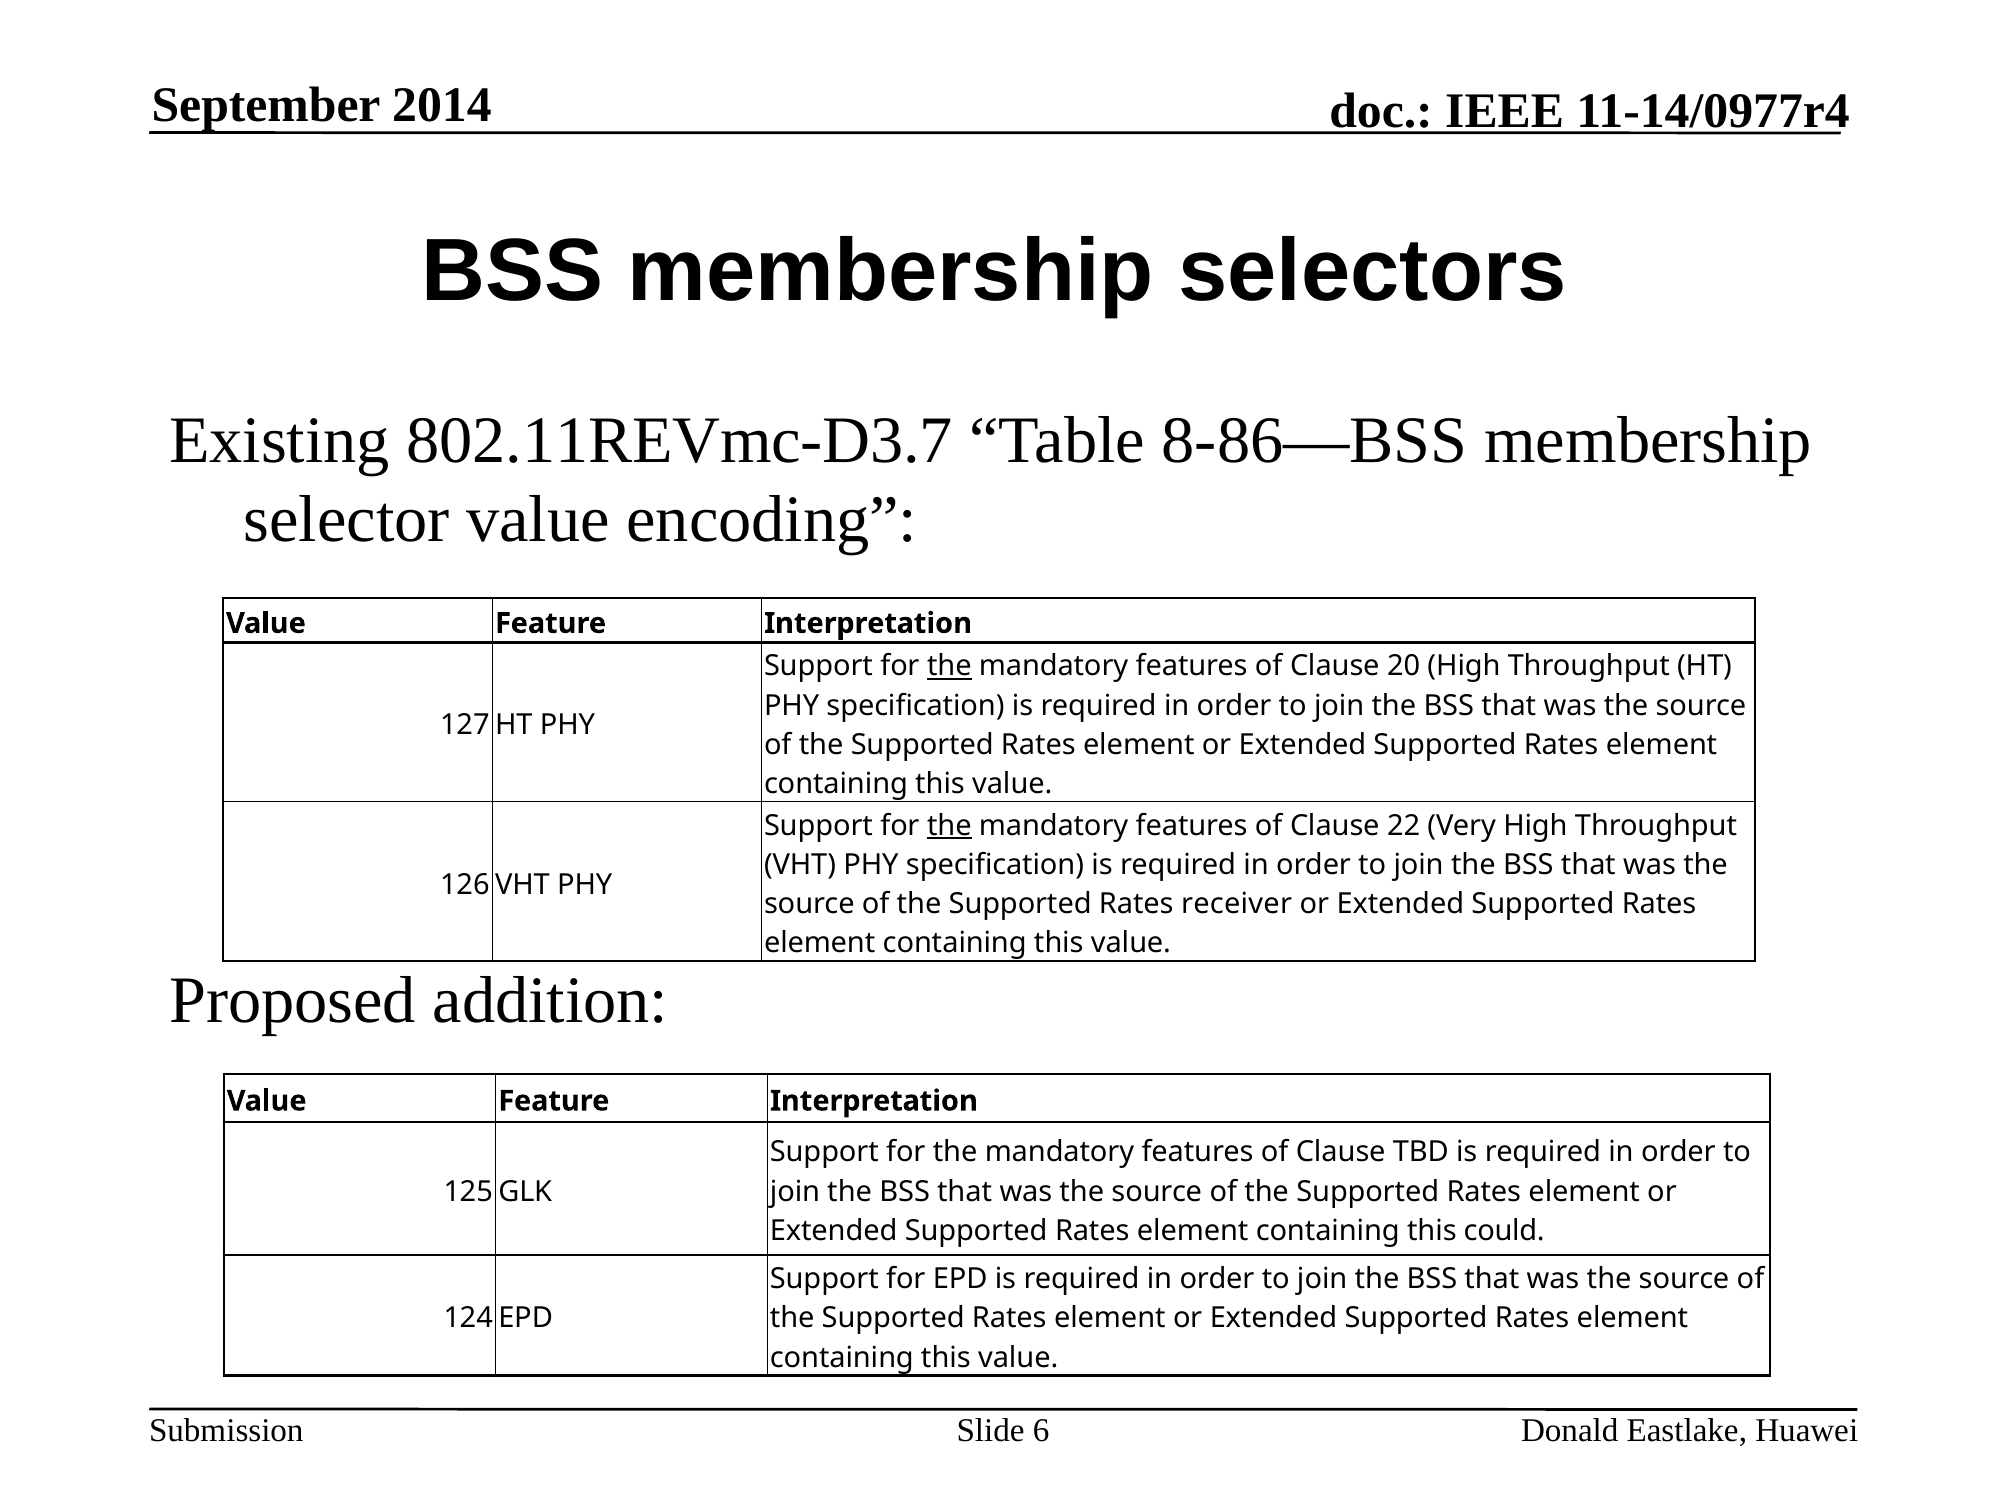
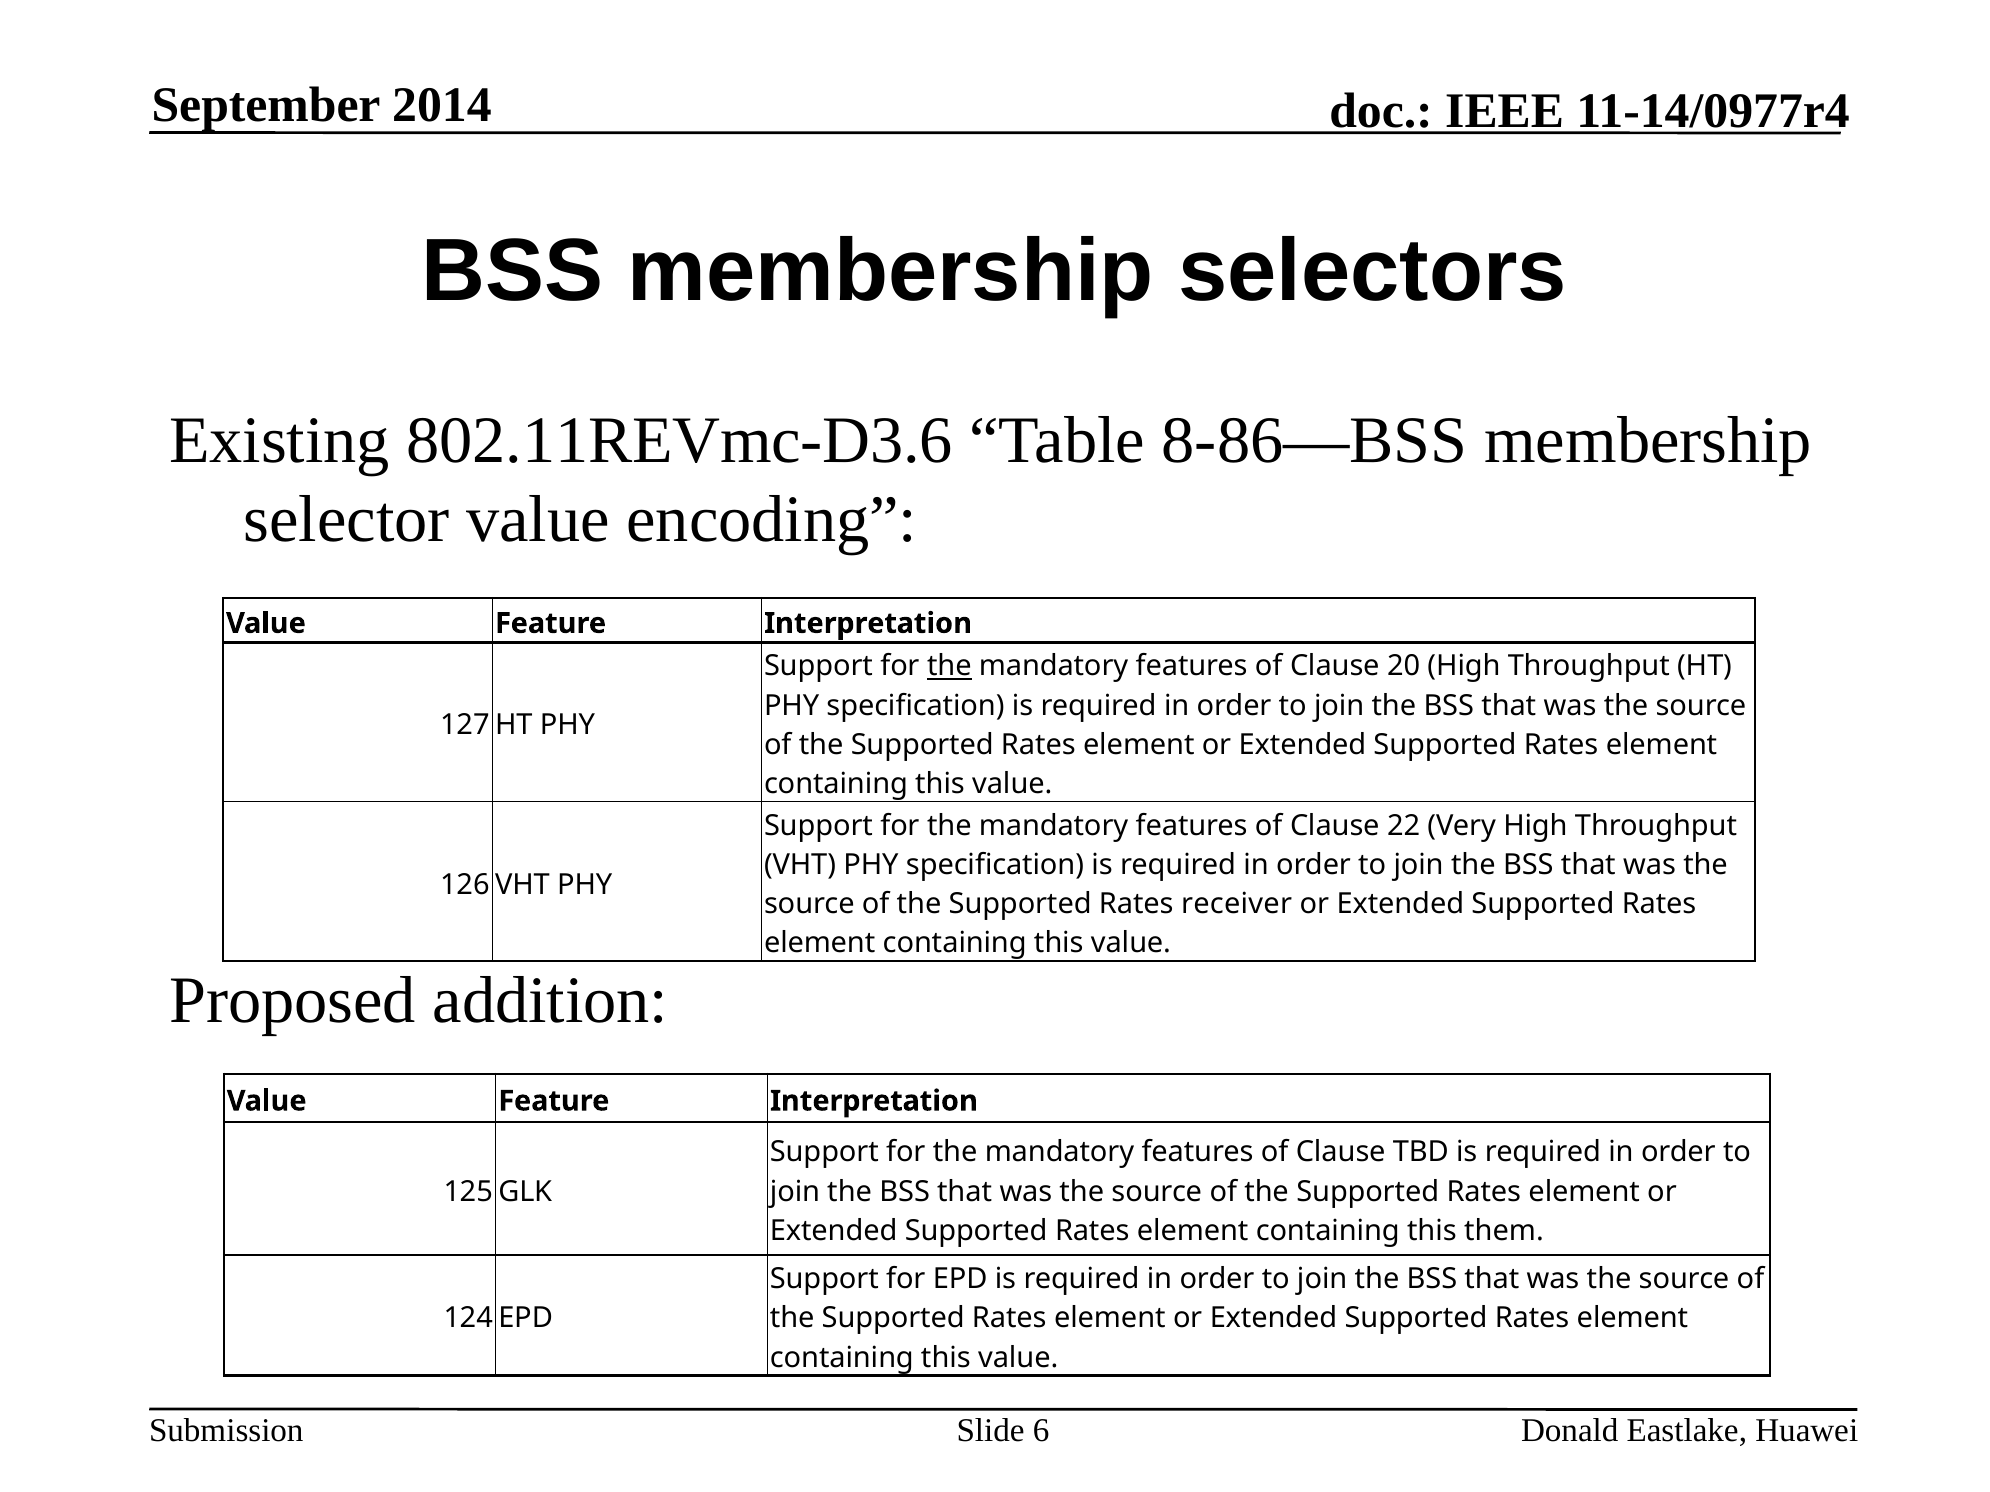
802.11REVmc-D3.7: 802.11REVmc-D3.7 -> 802.11REVmc-D3.6 (680, 440)
the underline: present -> none (949, 826)
could: could -> them (1504, 1231)
